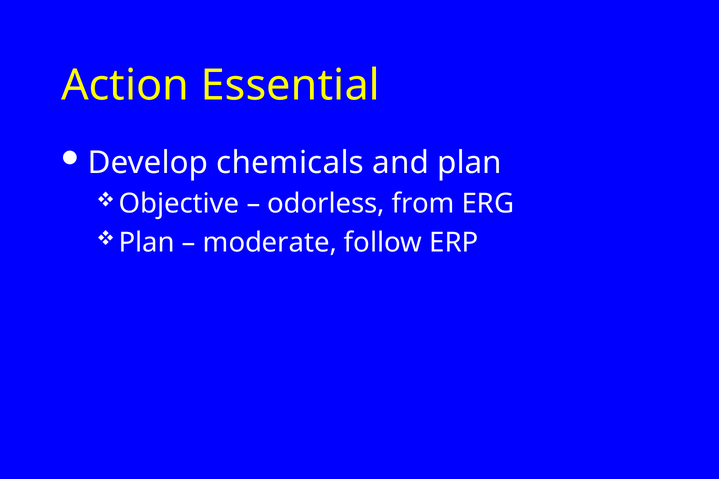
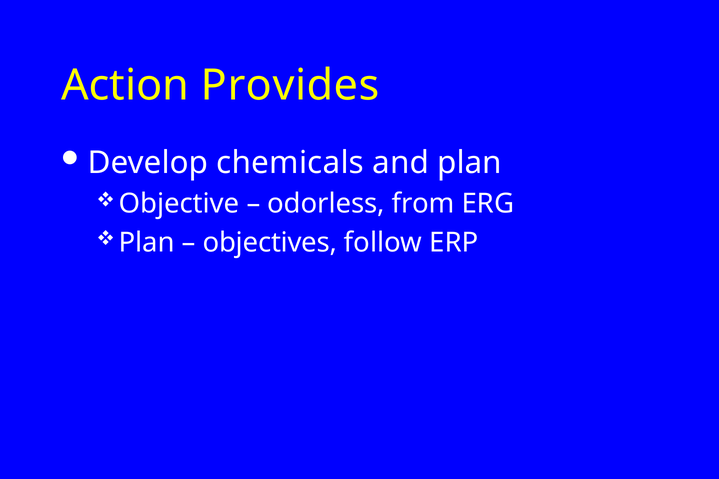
Essential: Essential -> Provides (290, 86)
moderate: moderate -> objectives (270, 242)
